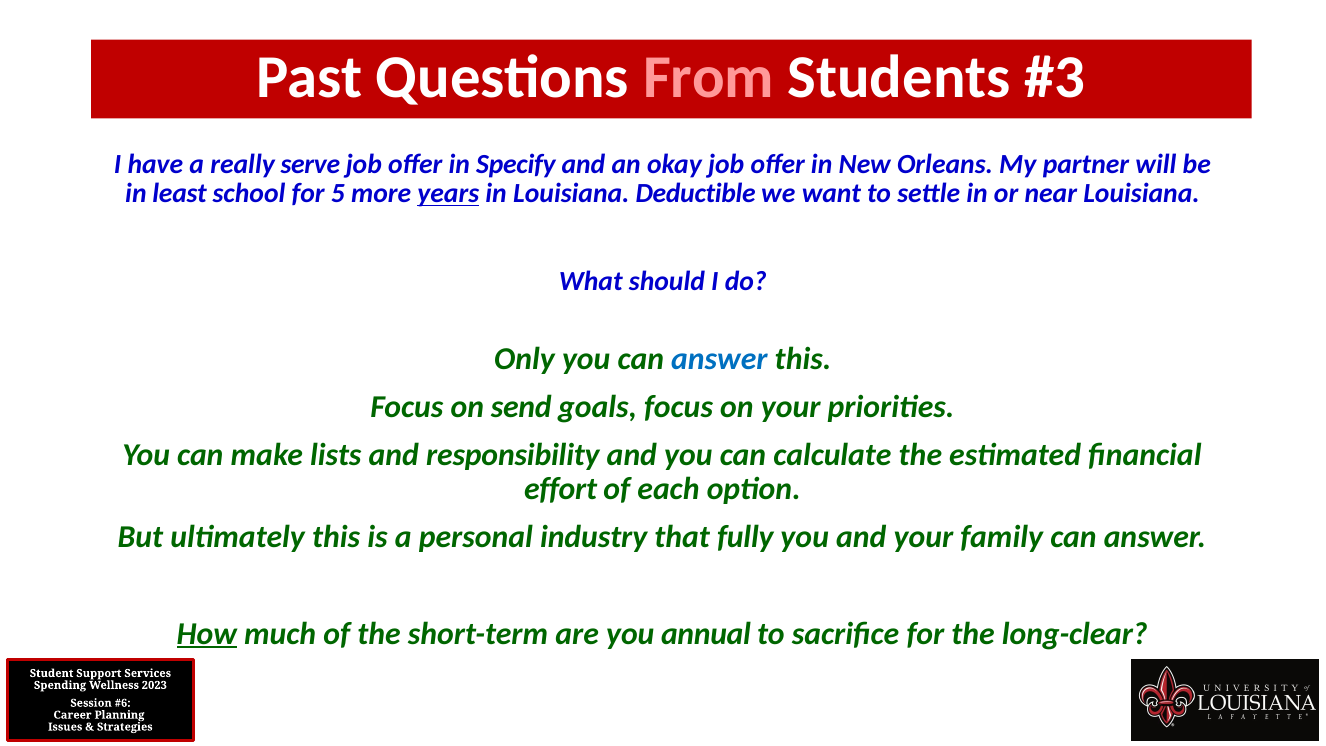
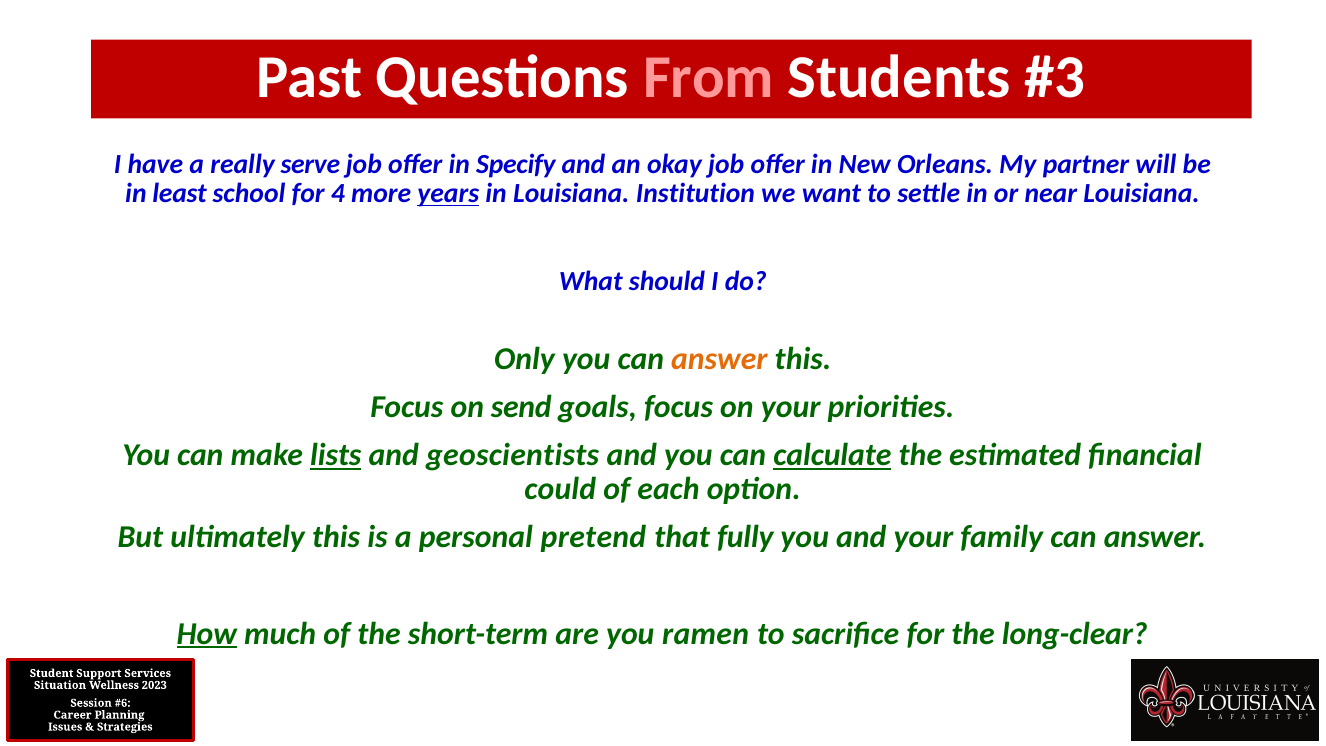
5: 5 -> 4 (338, 194)
Deductible: Deductible -> Institution (695, 194)
answer colour: blue -> orange (719, 359)
lists underline: none -> present (336, 455)
responsibility: responsibility -> geoscientists (513, 455)
calculate underline: none -> present (832, 455)
effort: effort -> could (560, 489)
industry: industry -> pretend (593, 537)
annual: annual -> ramen (706, 633)
Spending: Spending -> Situation (60, 685)
